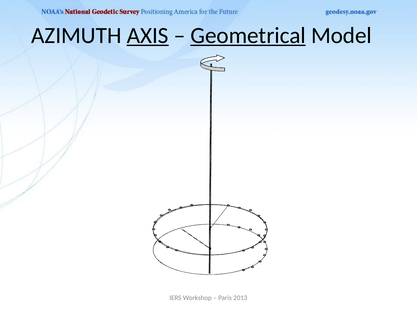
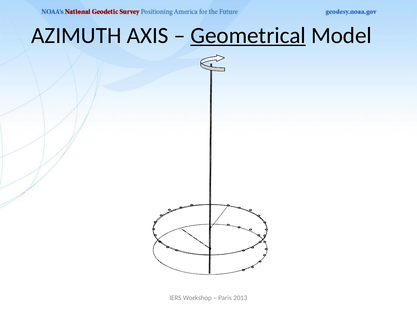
AXIS underline: present -> none (148, 35)
